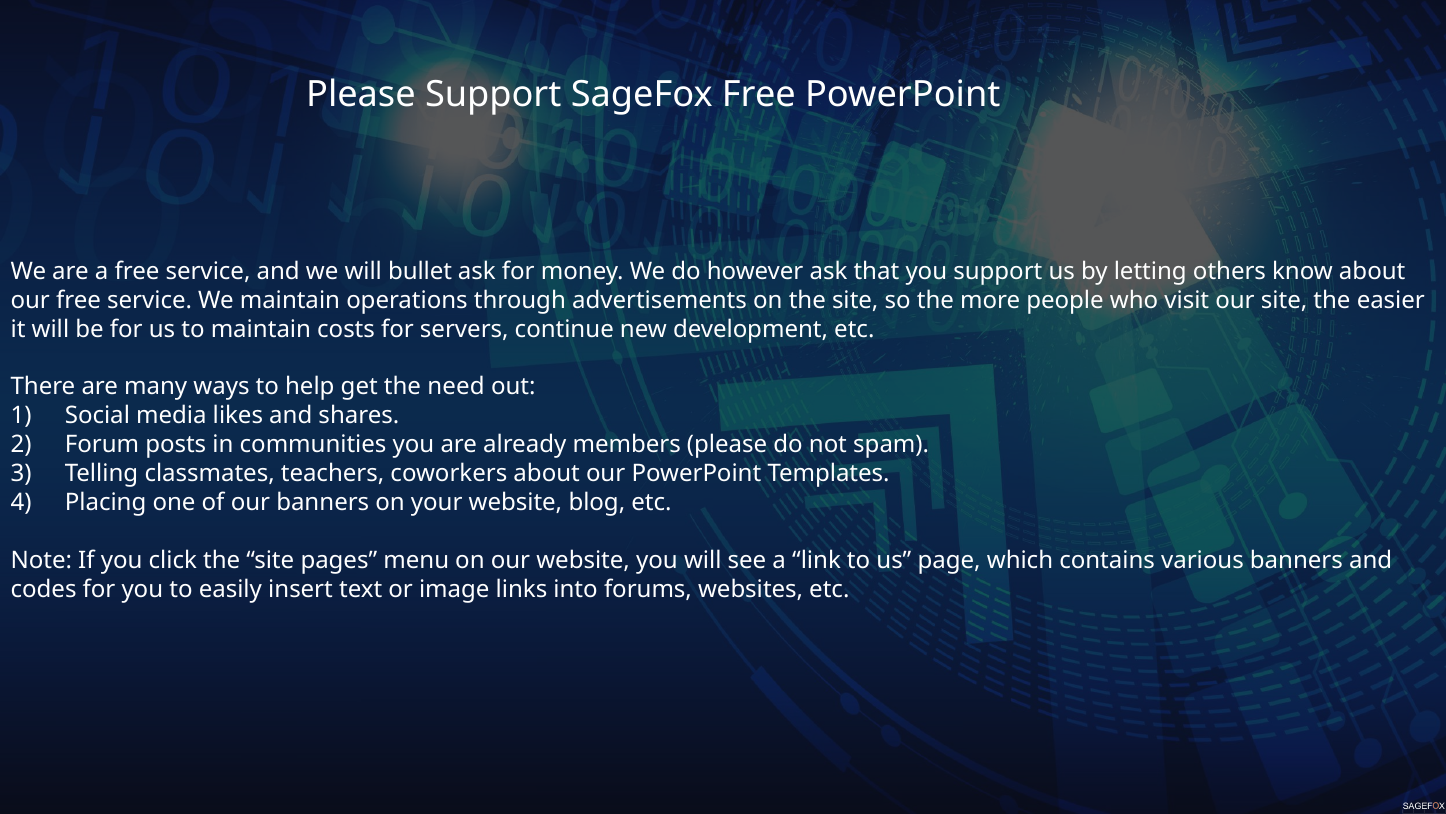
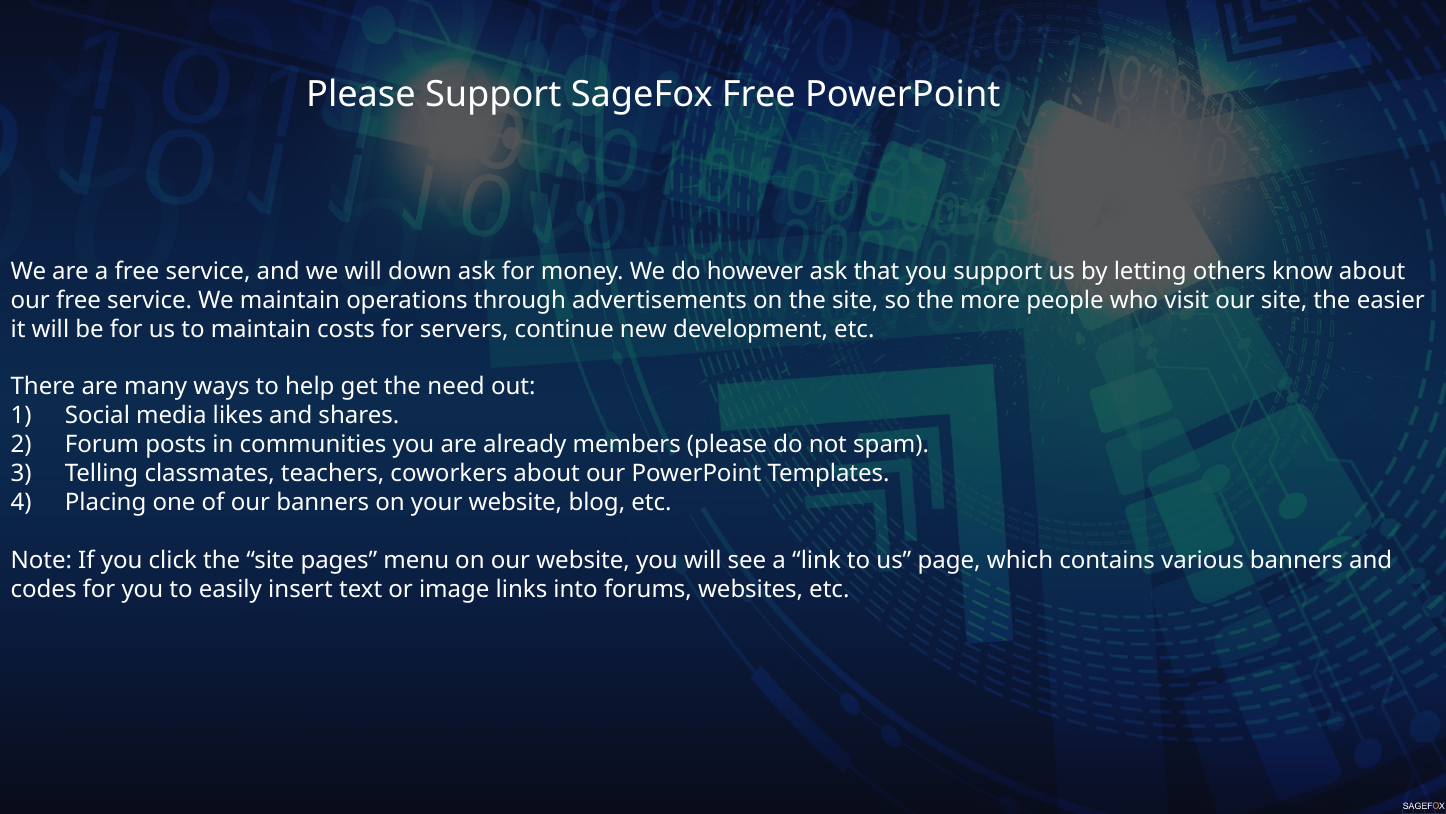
bullet: bullet -> down (420, 271)
